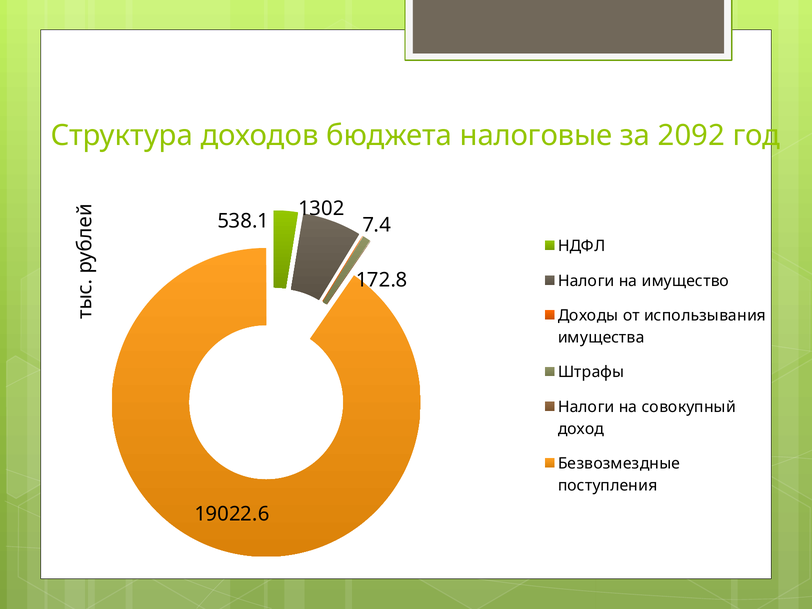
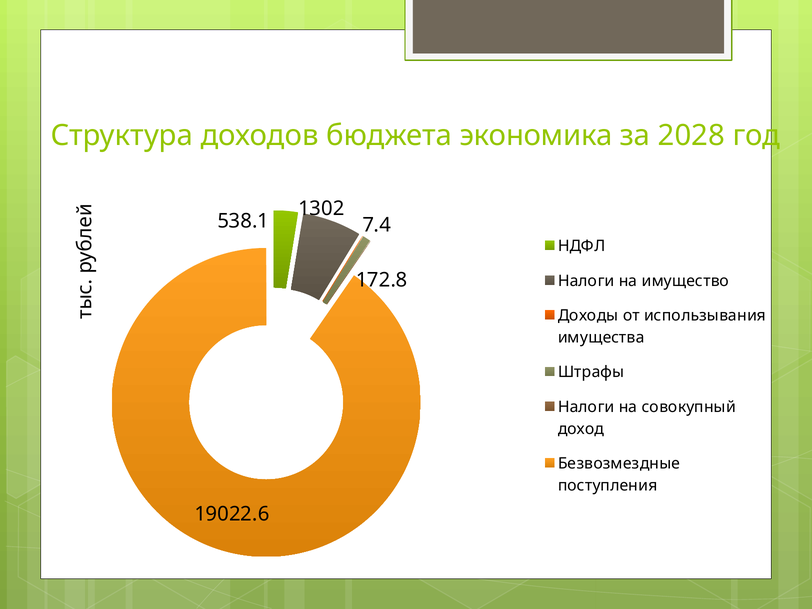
налоговые: налоговые -> экономика (536, 135)
2092: 2092 -> 2028 (691, 135)
